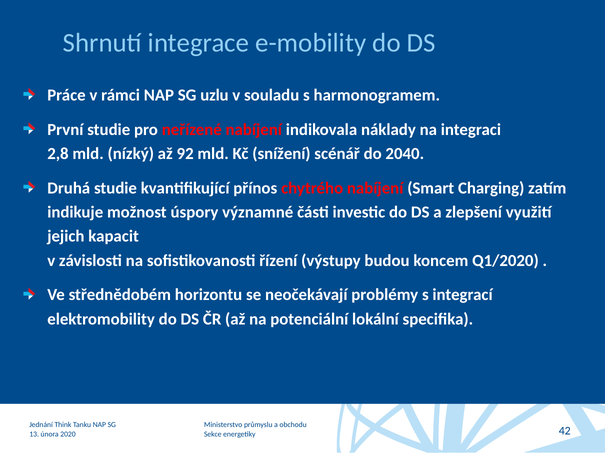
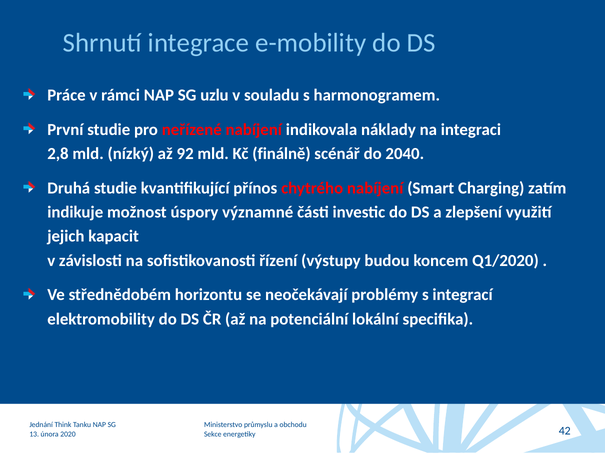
snížení: snížení -> finálně (281, 154)
